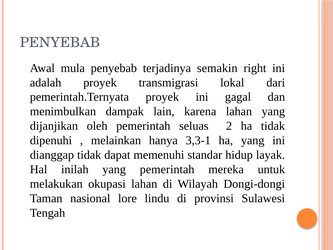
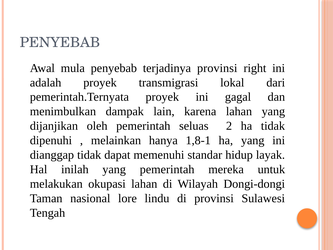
terjadinya semakin: semakin -> provinsi (217, 68)
3,3-1: 3,3-1 -> 1,8-1 (198, 140)
